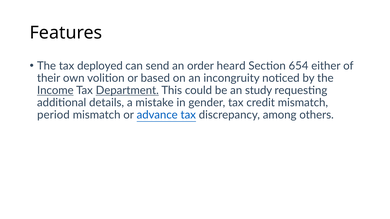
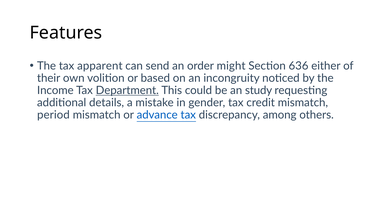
deployed: deployed -> apparent (100, 66)
heard: heard -> might (231, 66)
654: 654 -> 636 (299, 66)
Income underline: present -> none (55, 91)
